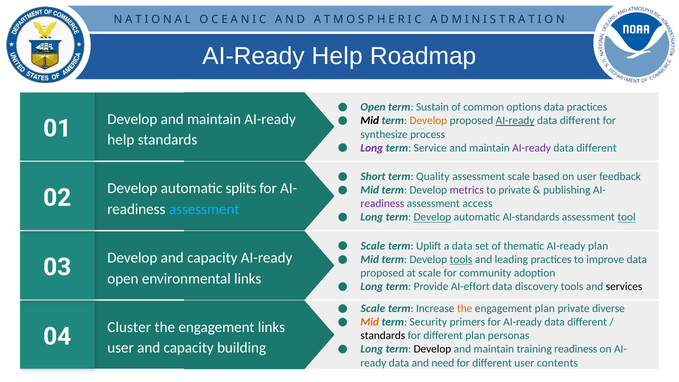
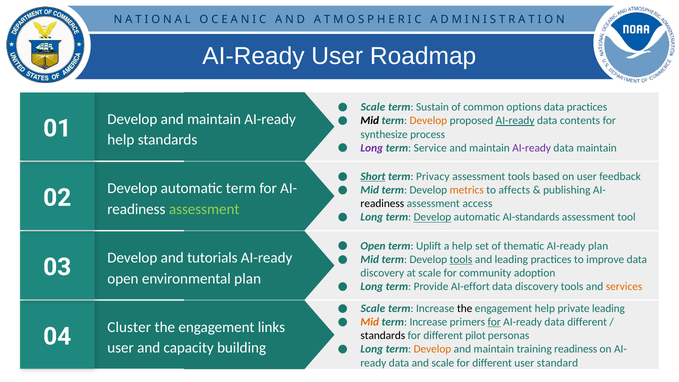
Help: Help -> User (337, 56)
Open: Open -> Scale (373, 107)
different: different -> contents (580, 121)
different: different -> maintain (597, 148)
Short underline: none -> present (373, 176)
Quality: Quality -> Privacy (433, 176)
assessment scale: scale -> tools (519, 176)
automatic splits: splits -> term (241, 188)
metrics colour: purple -> orange (467, 190)
to private: private -> affects (514, 190)
readiness colour: purple -> black (382, 204)
assessment colour: light blue -> light green (204, 209)
tool underline: present -> none (627, 217)
Scale: Scale -> Open (373, 246)
a data: data -> help (462, 246)
Develop and capacity: capacity -> tutorials (212, 258)
proposed: proposed -> discovery (382, 273)
environmental links: links -> plan (248, 279)
services colour: black -> orange (624, 287)
the colour: orange -> black (465, 308)
engagement plan: plan -> help (545, 308)
private diverse: diverse -> leading (608, 308)
Security: Security -> Increase (428, 322)
for underline: none -> present (494, 322)
different plan: plan -> pilot (475, 336)
Develop colour: black -> orange (432, 349)
and need: need -> scale (443, 363)
contents: contents -> standard (557, 363)
